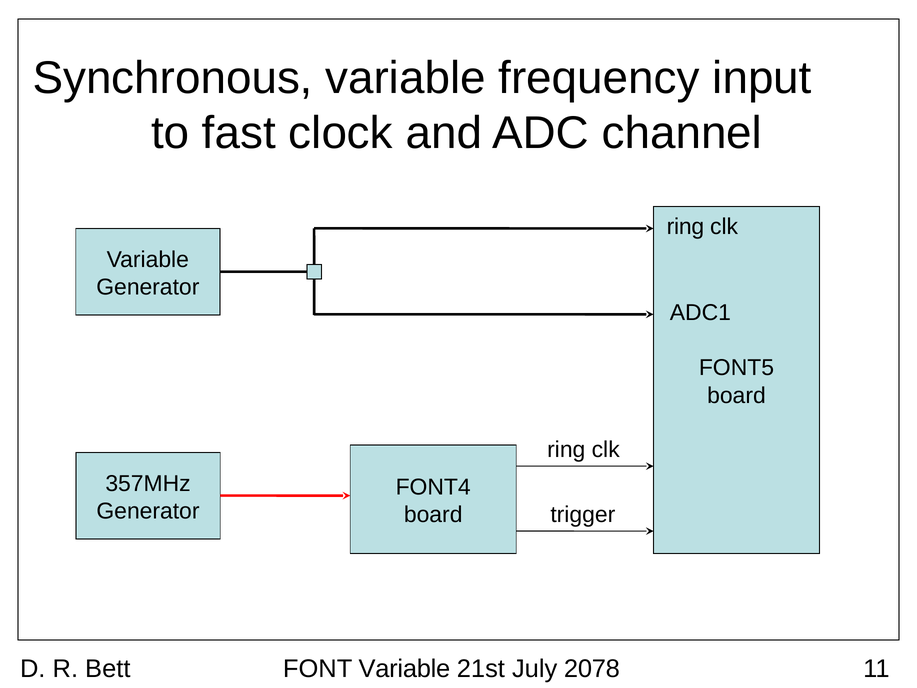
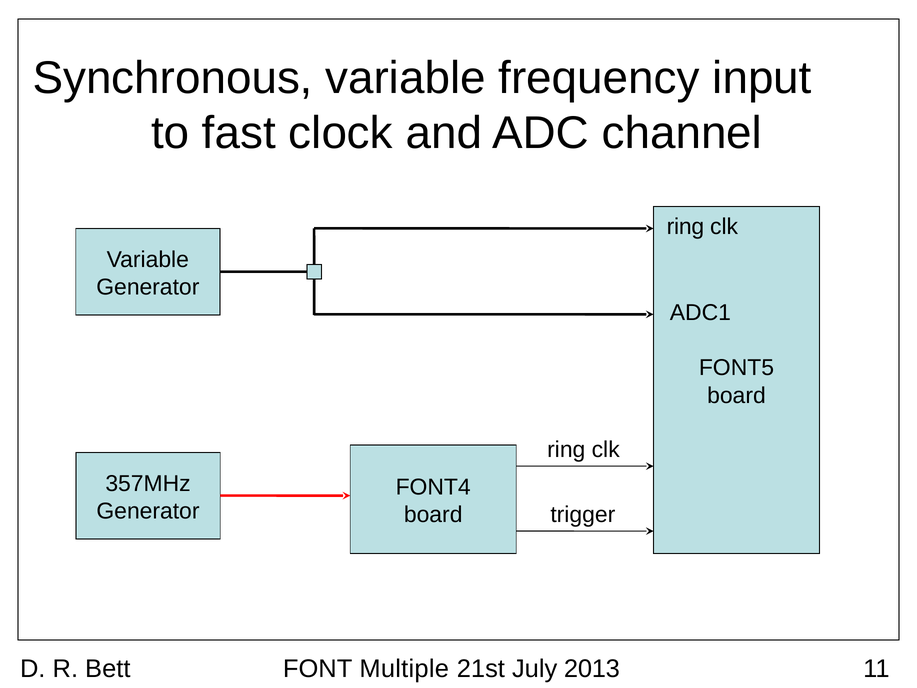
FONT Variable: Variable -> Multiple (404, 669)
2078: 2078 -> 2013 (592, 669)
